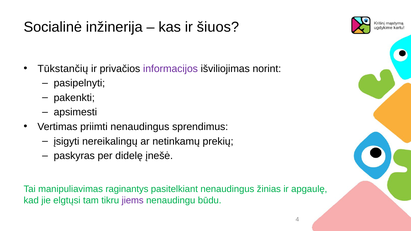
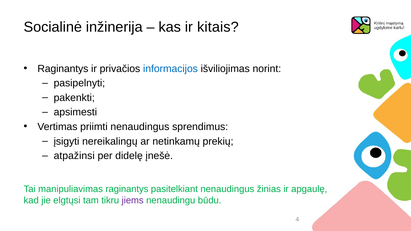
šiuos: šiuos -> kitais (218, 27)
Tūkstančių: Tūkstančių -> Raginantys (63, 69)
informacijos colour: purple -> blue (170, 69)
paskyras: paskyras -> atpažinsi (74, 156)
